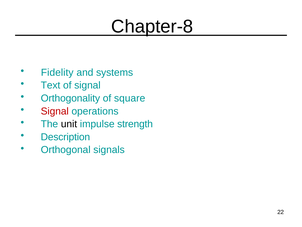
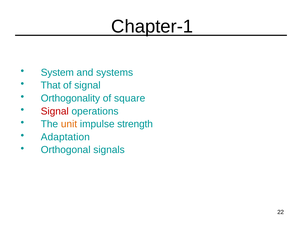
Chapter-8: Chapter-8 -> Chapter-1 (152, 26)
Fidelity: Fidelity -> System (57, 72)
Text: Text -> That (51, 85)
unit colour: black -> orange (69, 124)
Description: Description -> Adaptation (65, 137)
